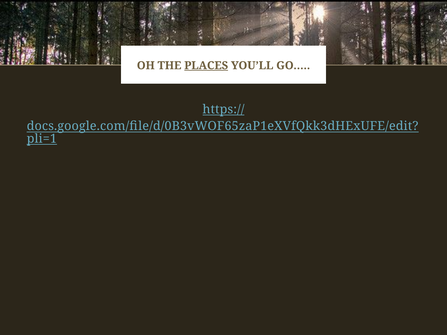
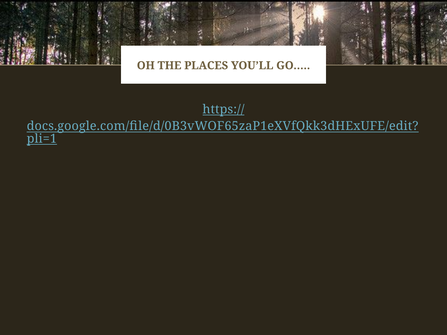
PLACES underline: present -> none (206, 66)
